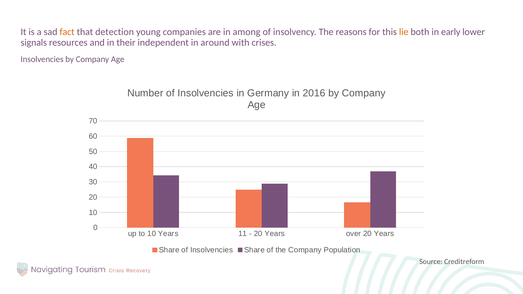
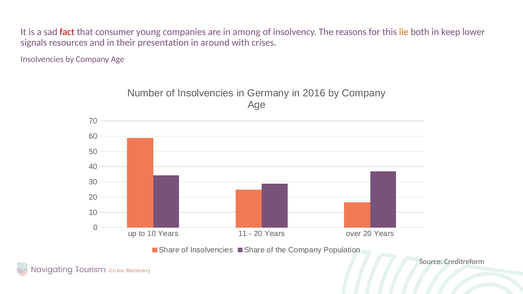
fact colour: orange -> red (67, 32)
detection: detection -> consumer (115, 32)
early: early -> keep (451, 32)
independent: independent -> presentation (163, 43)
